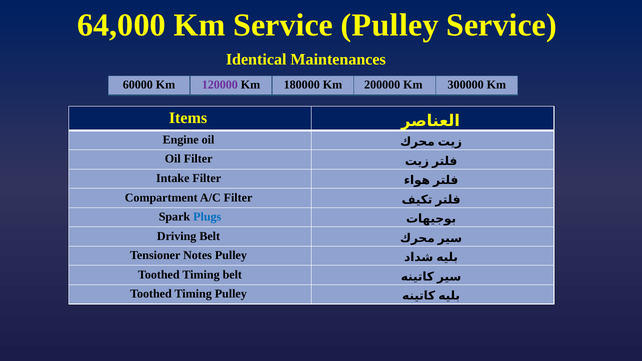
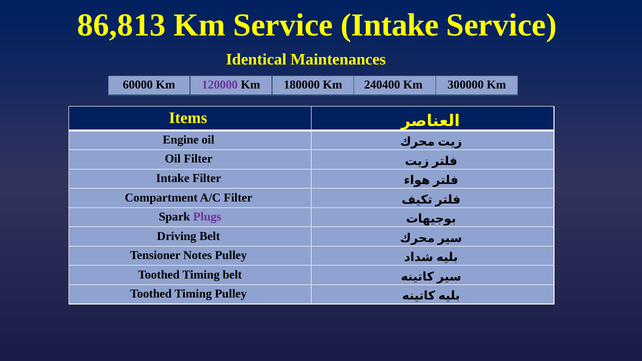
64,000: 64,000 -> 86,813 (121, 25)
Service Pulley: Pulley -> Intake (390, 25)
200000: 200000 -> 240400 (382, 85)
Plugs colour: blue -> purple (207, 217)
